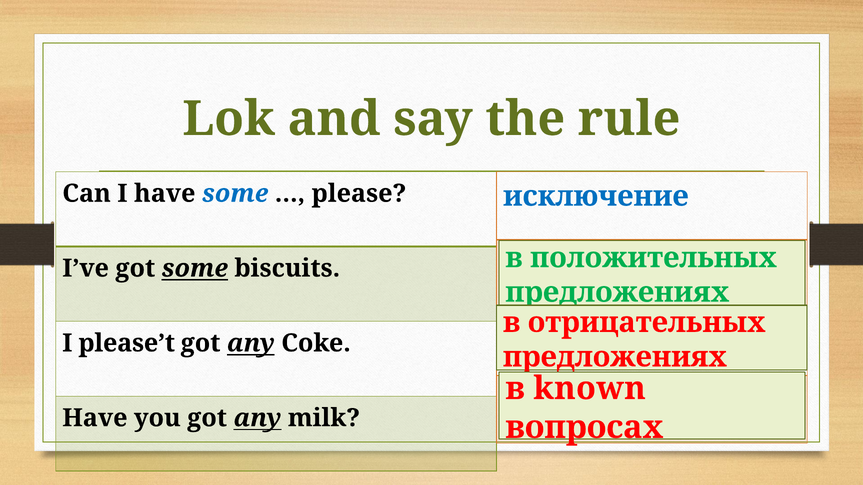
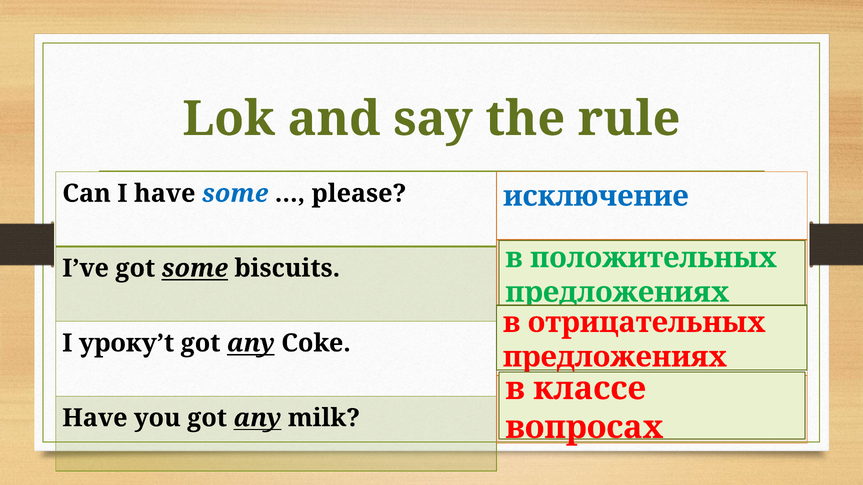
please’t: please’t -> уроку’t (127, 343)
known: known -> классе (590, 389)
